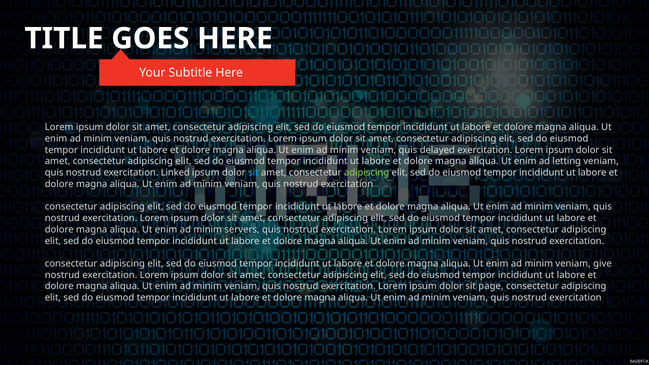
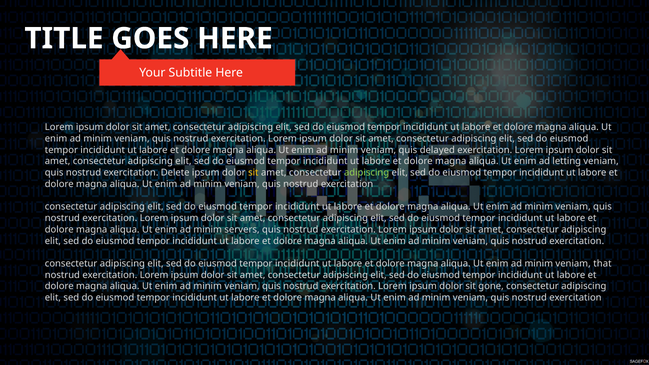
Linked: Linked -> Delete (175, 173)
sit colour: light blue -> yellow (253, 173)
give: give -> that (602, 264)
page: page -> gone (491, 286)
